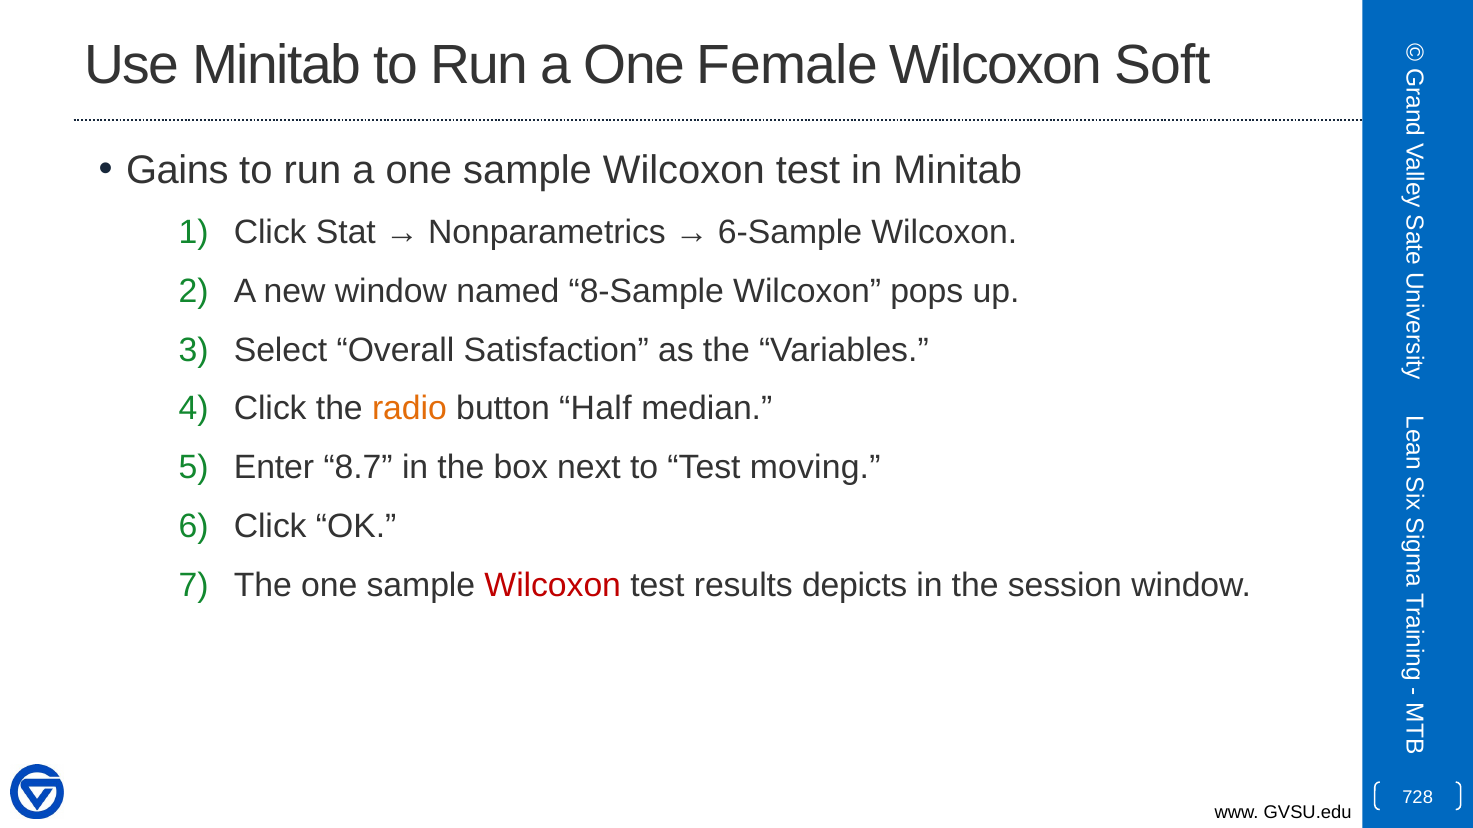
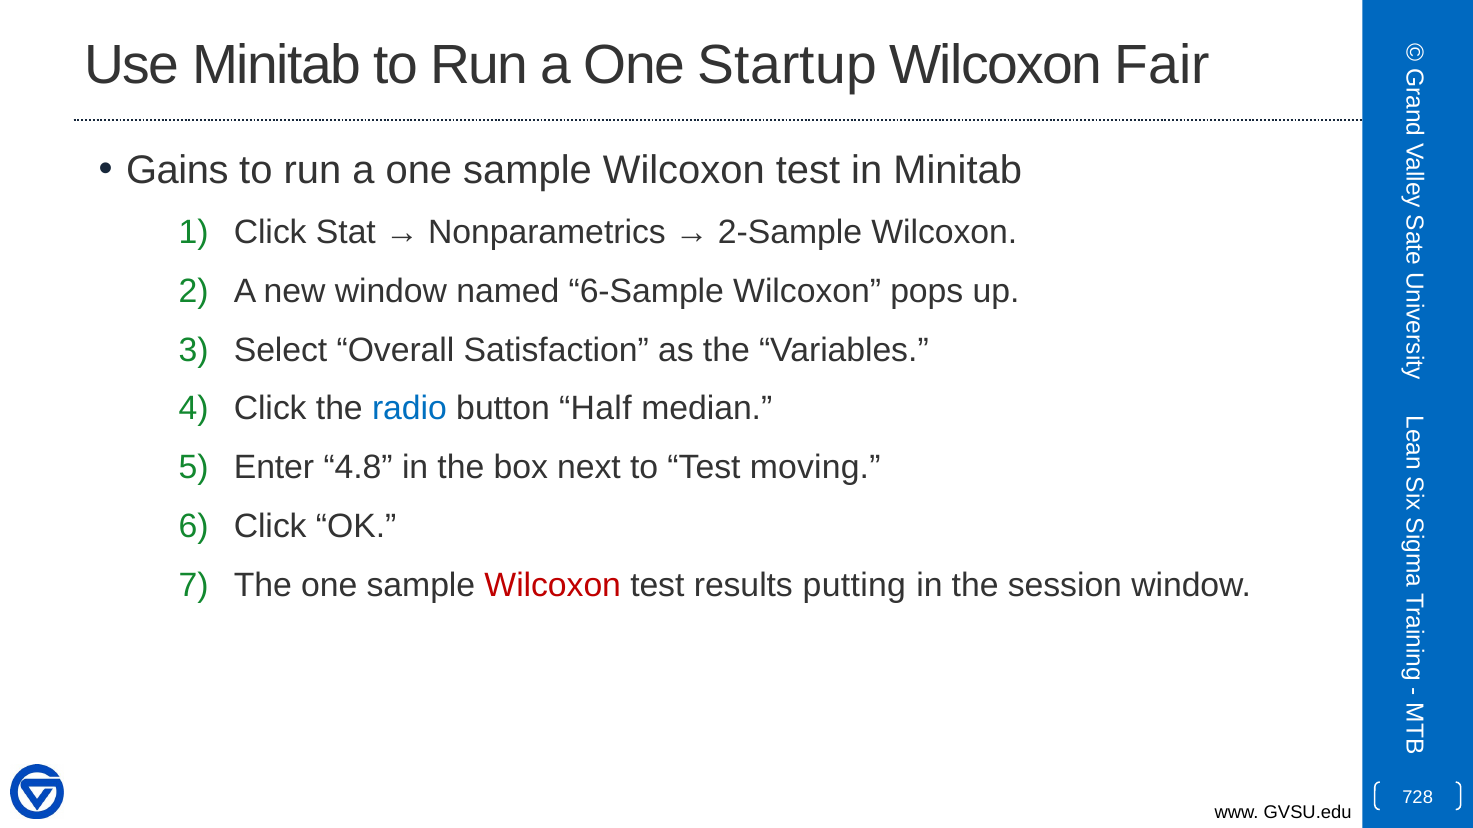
Female: Female -> Startup (787, 65)
Soft: Soft -> Fair (1162, 65)
6-Sample: 6-Sample -> 2-Sample (790, 233)
8-Sample: 8-Sample -> 6-Sample (646, 291)
radio colour: orange -> blue (409, 409)
8.7: 8.7 -> 4.8 (358, 468)
depicts: depicts -> putting (854, 586)
